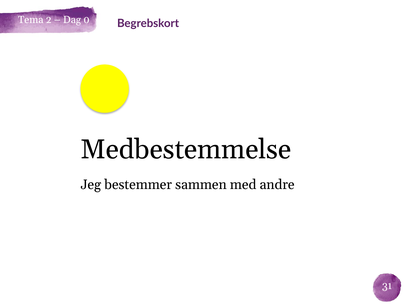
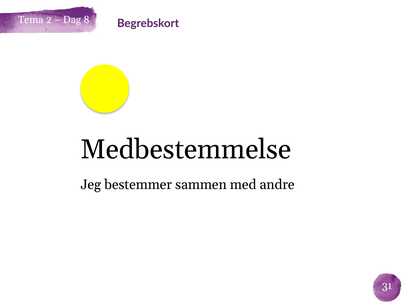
0: 0 -> 8 (86, 20)
